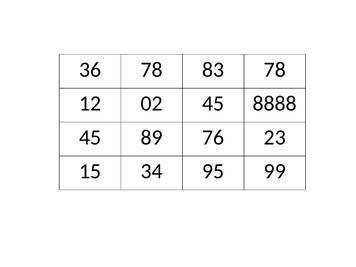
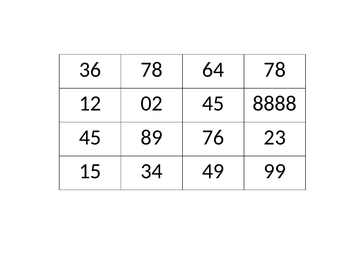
83: 83 -> 64 (213, 70)
95: 95 -> 49 (213, 171)
